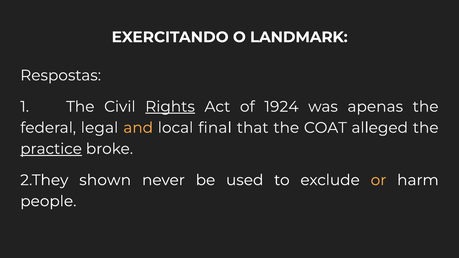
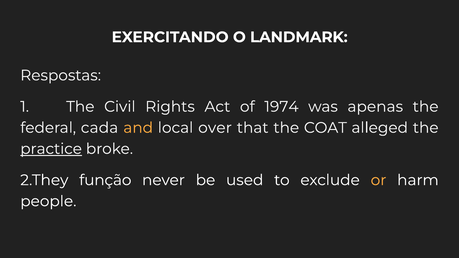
Rights underline: present -> none (170, 107)
1924: 1924 -> 1974 (281, 107)
legal: legal -> cada (100, 128)
final: final -> over (215, 128)
shown: shown -> função (105, 180)
